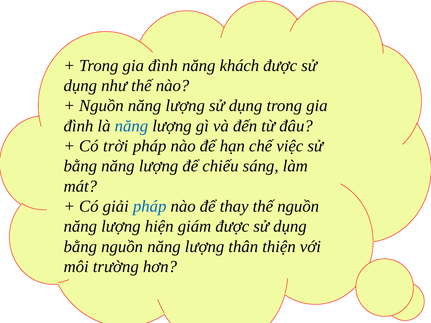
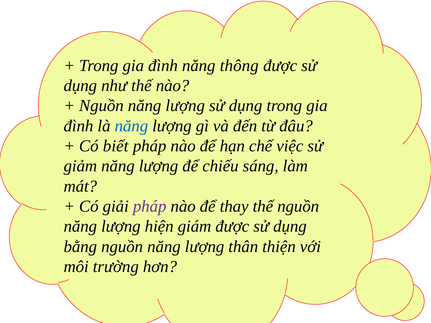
khách: khách -> thông (239, 66)
trời: trời -> biết (116, 146)
bằng: bằng -> giảm (80, 166)
pháp colour: blue -> purple (150, 206)
